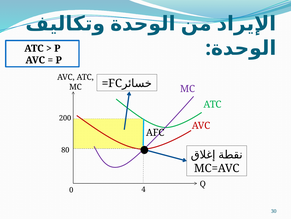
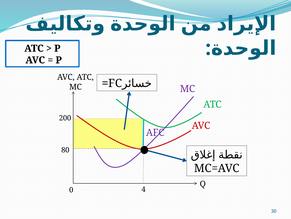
AFC colour: black -> purple (155, 132)
